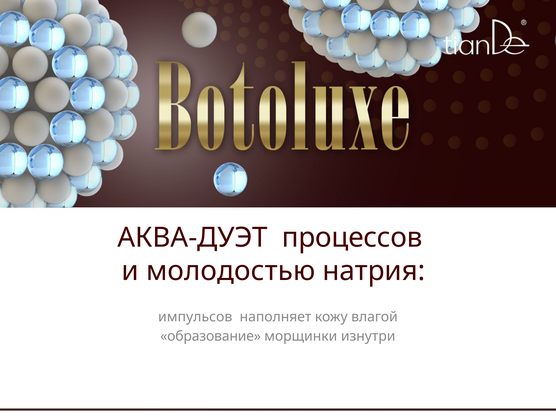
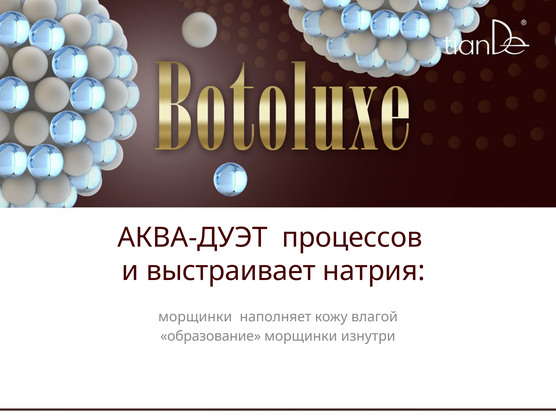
молодостью: молодостью -> выстраивает (231, 271)
импульсов: импульсов -> морщинки (195, 317)
